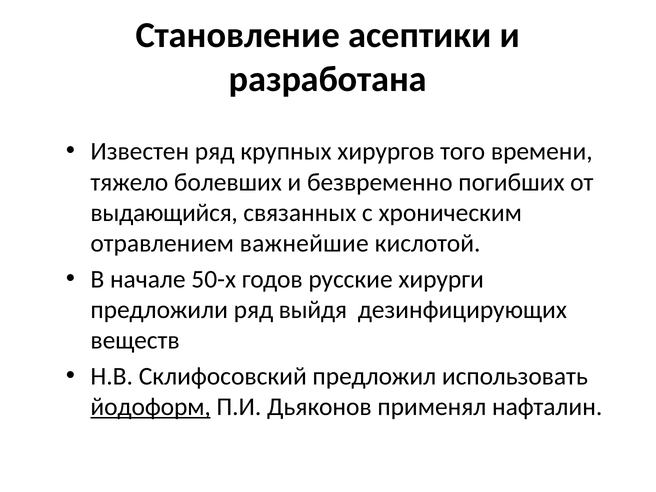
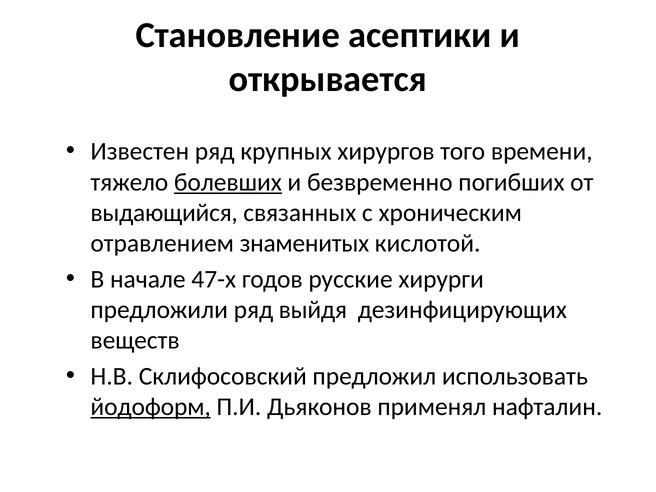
разработана: разработана -> открывается (328, 79)
болевших underline: none -> present (228, 182)
важнейшие: важнейшие -> знаменитых (304, 243)
50-х: 50-х -> 47-х (214, 279)
